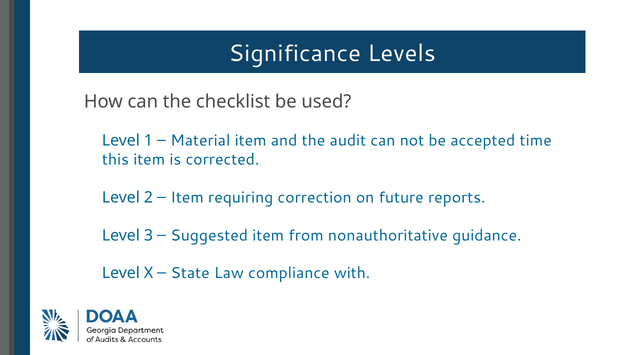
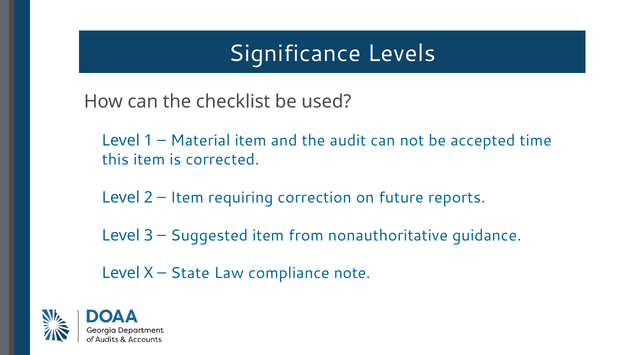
with: with -> note (352, 274)
